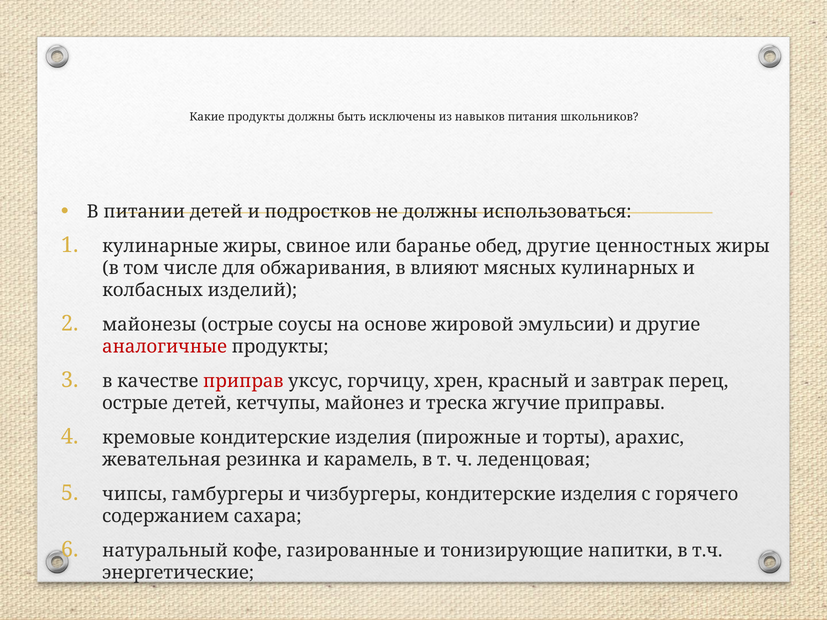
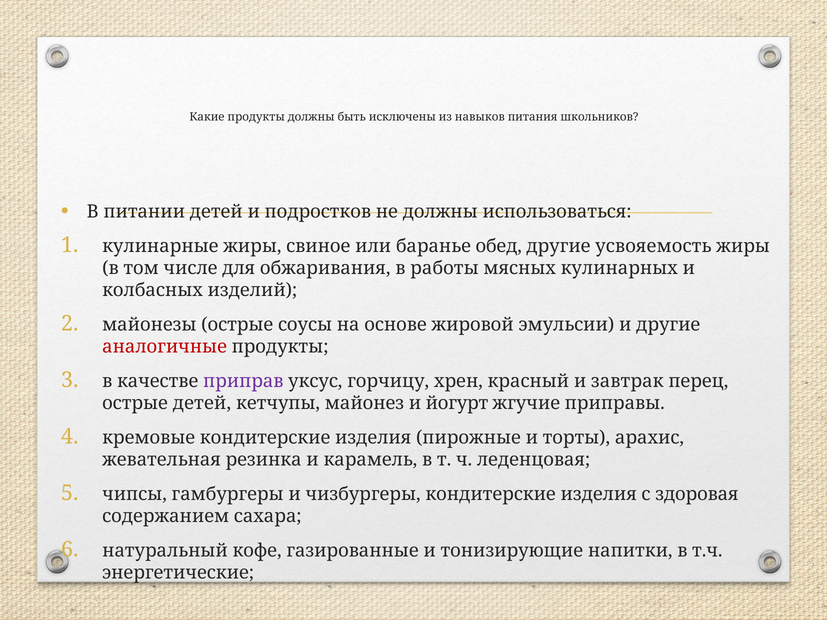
ценностных: ценностных -> усвояемость (653, 246)
влияют: влияют -> работы (444, 268)
приправ colour: red -> purple (243, 381)
треска: треска -> йогурт (457, 403)
горячего: горячего -> здоровая (697, 494)
